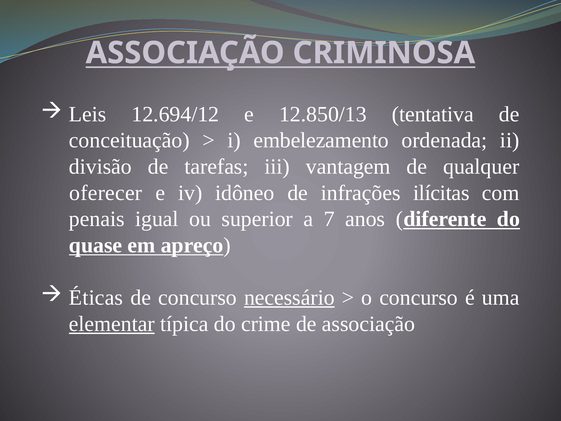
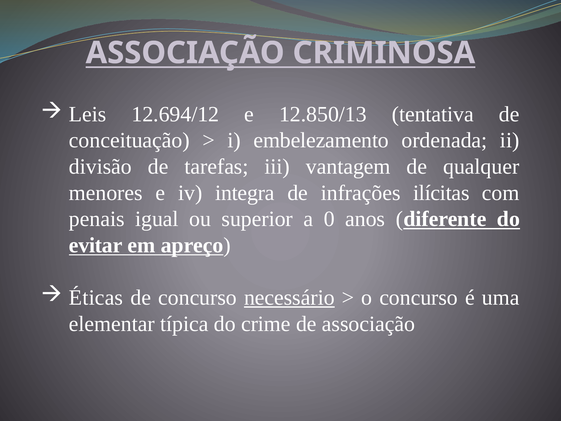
oferecer: oferecer -> menores (106, 193)
idôneo: idôneo -> integra (245, 193)
7: 7 -> 0 (329, 219)
quase: quase -> evitar (96, 245)
elementar underline: present -> none (112, 324)
